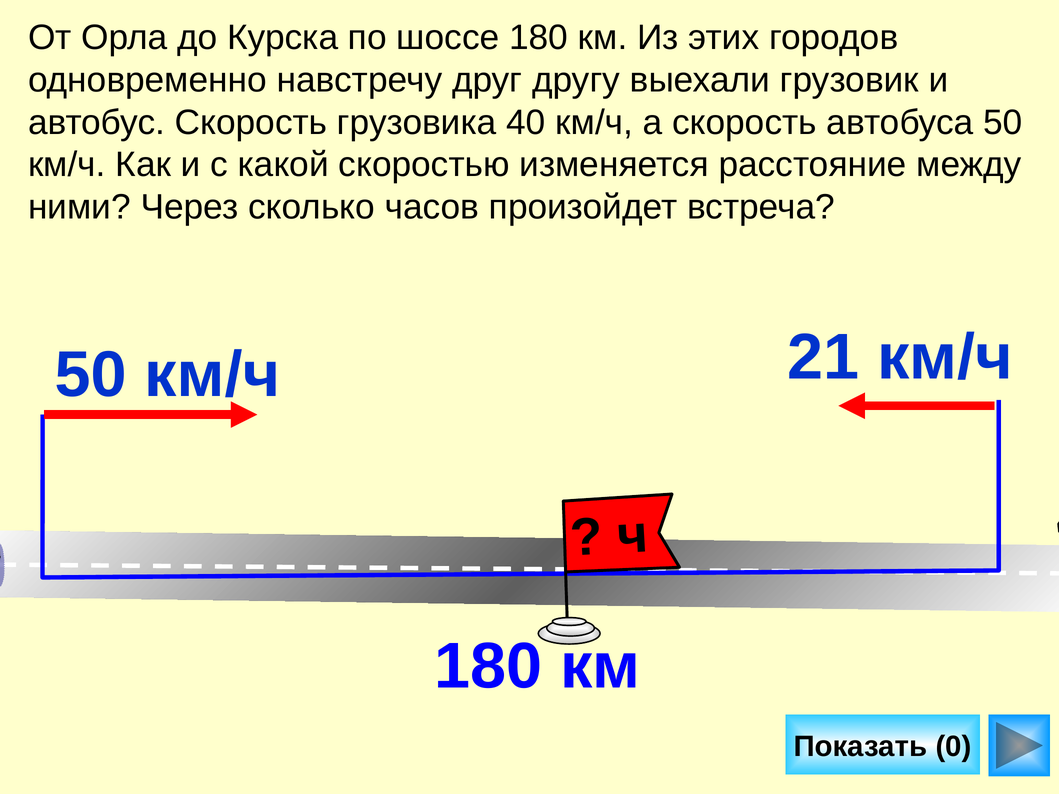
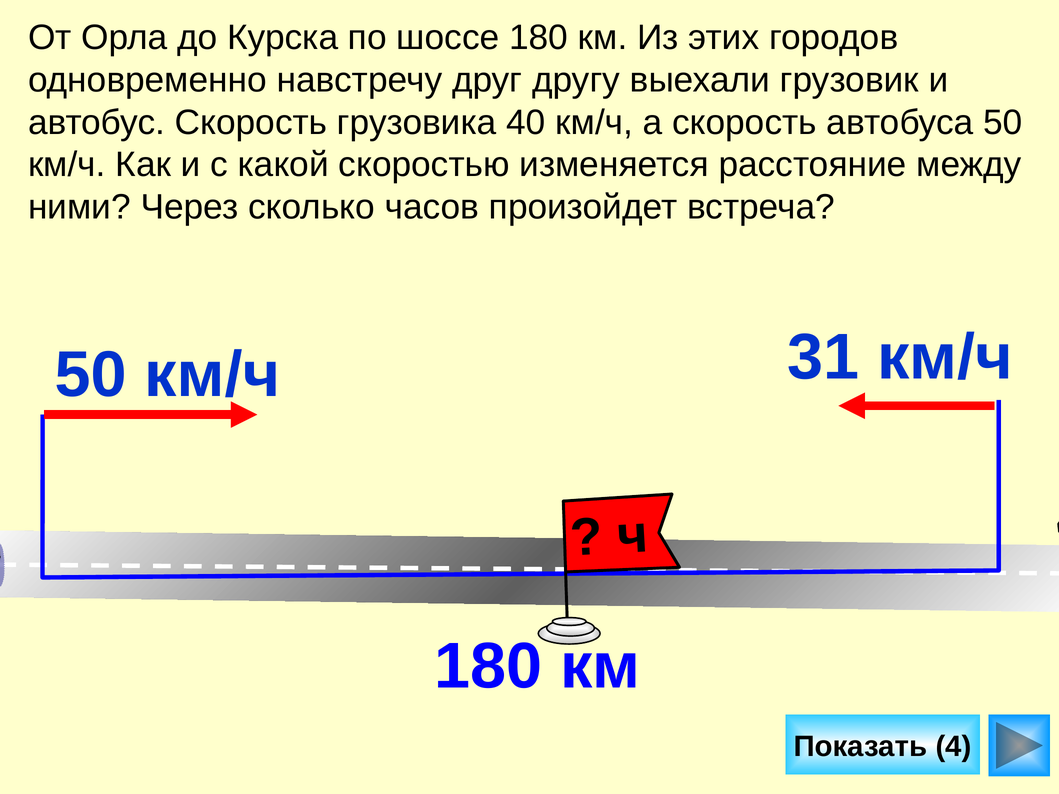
21: 21 -> 31 (823, 357)
0: 0 -> 4 (954, 747)
